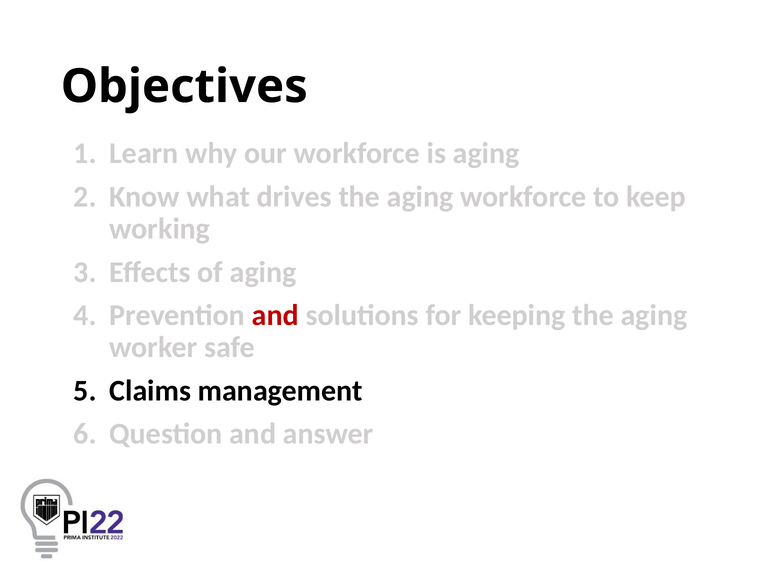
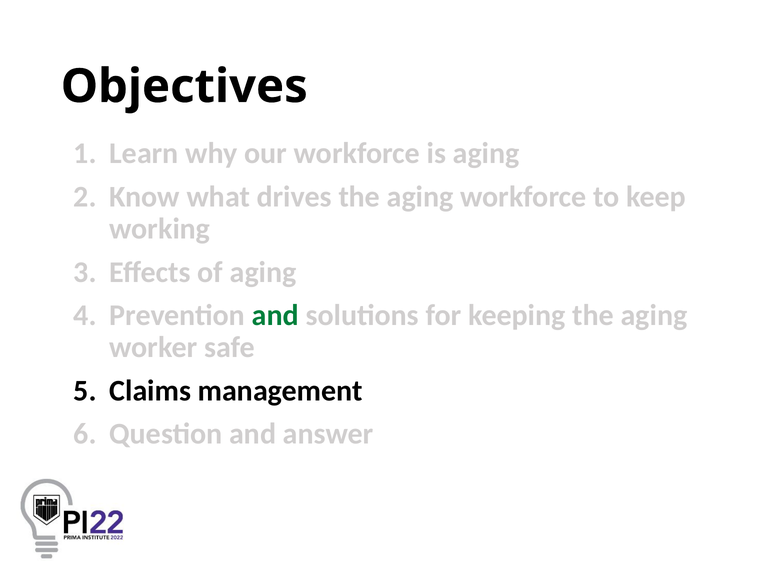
and colour: red -> green (275, 315)
